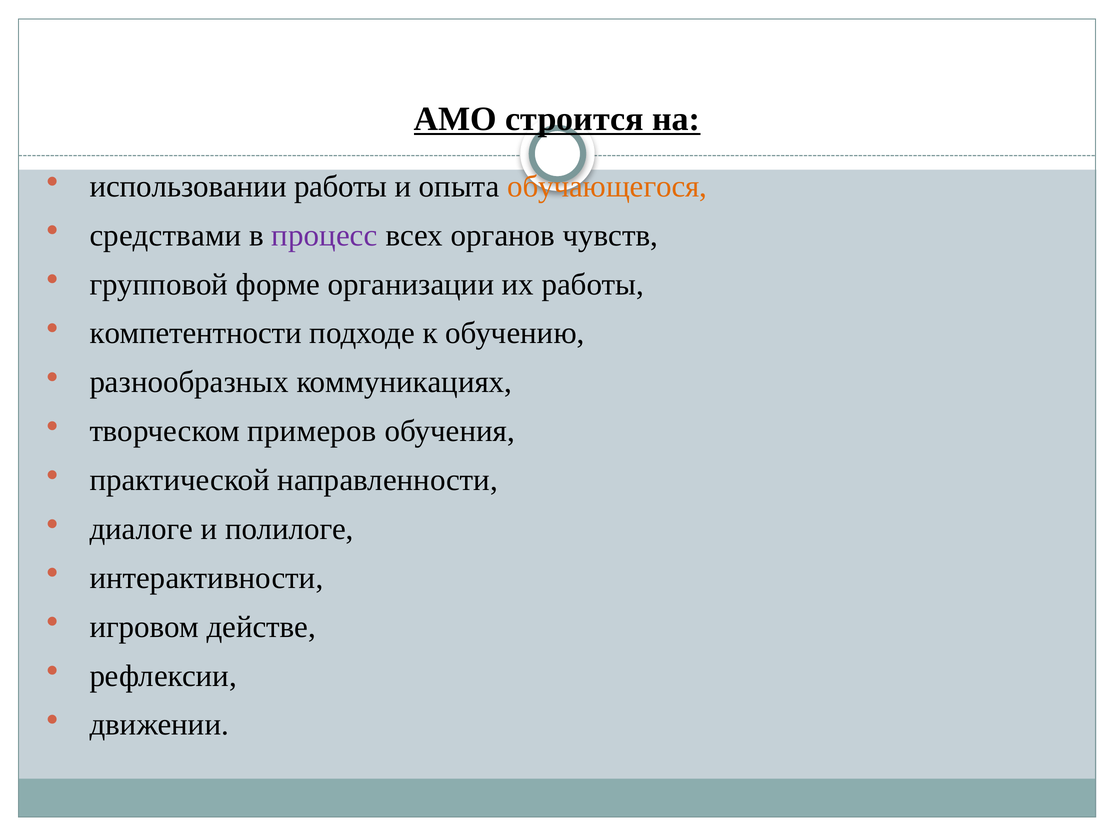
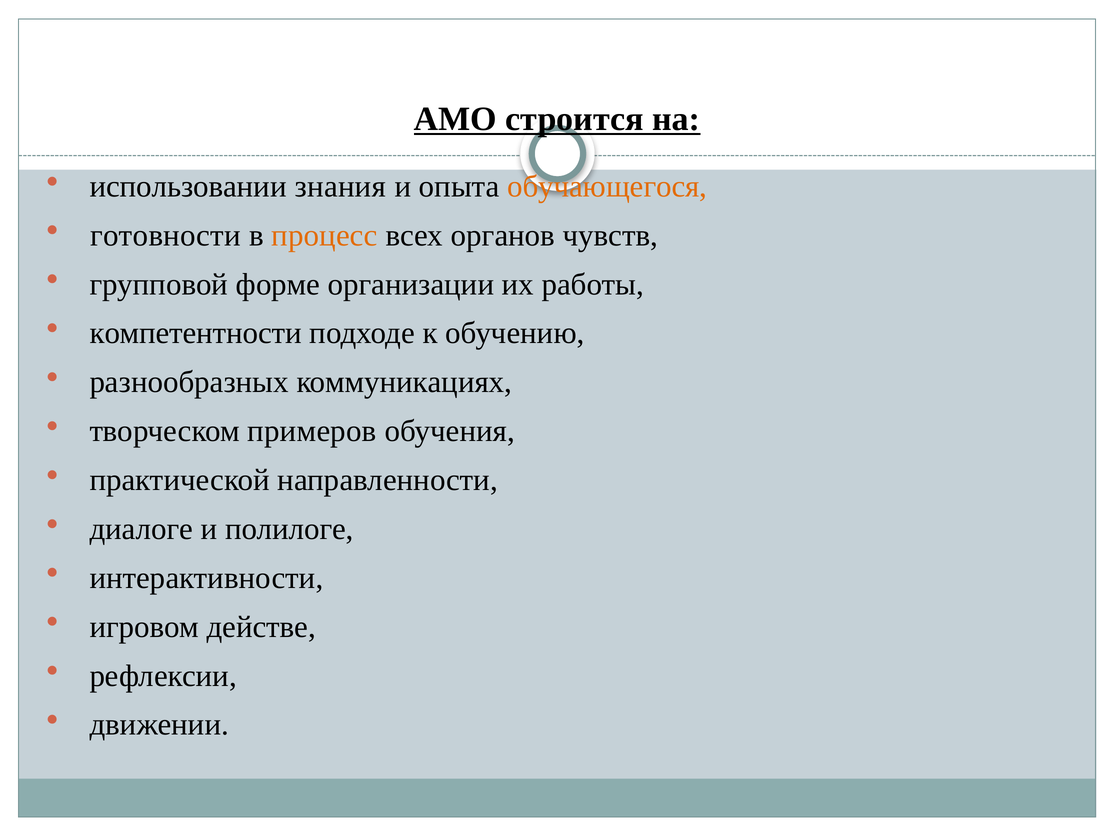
использовании работы: работы -> знания (340, 187)
средствами: средствами -> готовности (165, 235)
процесс colour: purple -> orange (325, 235)
